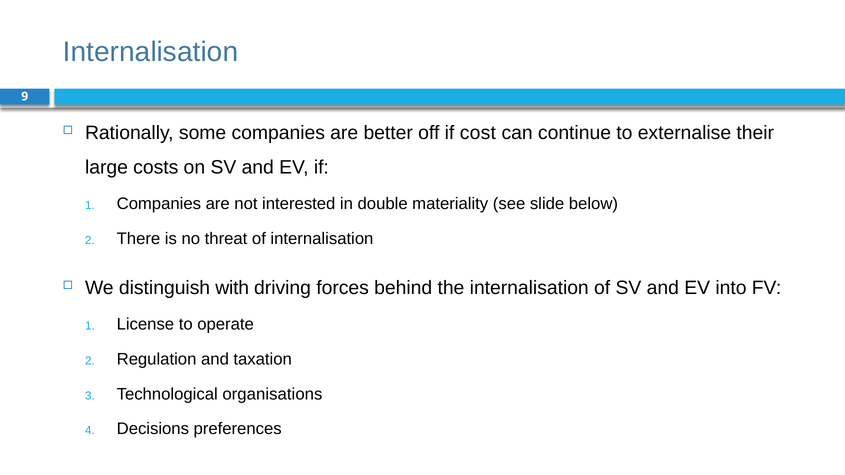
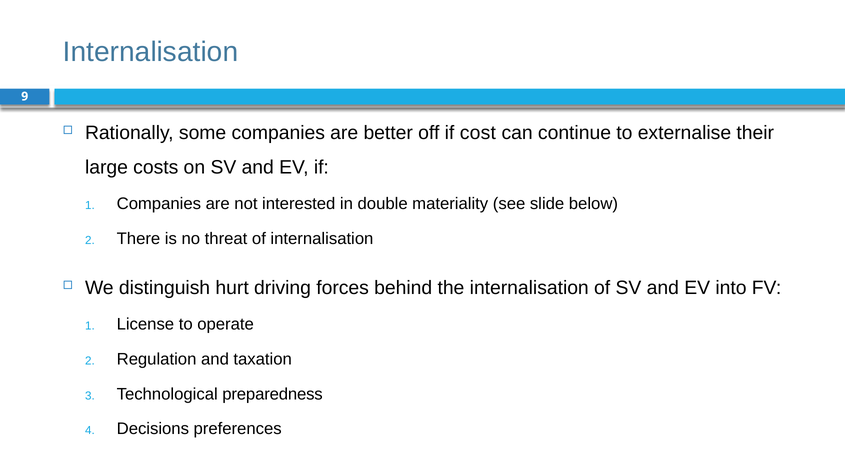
with: with -> hurt (232, 288)
organisations: organisations -> preparedness (273, 394)
